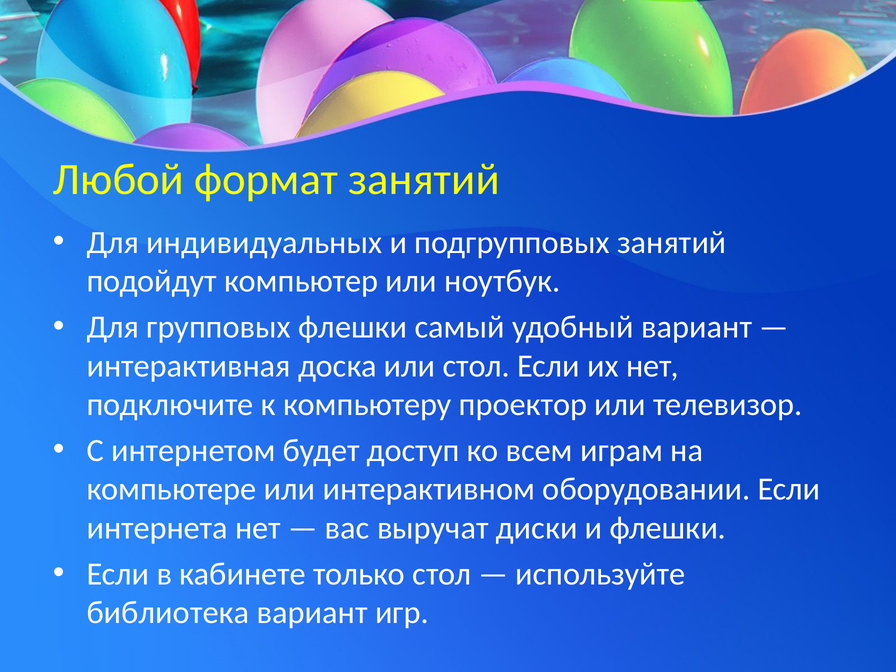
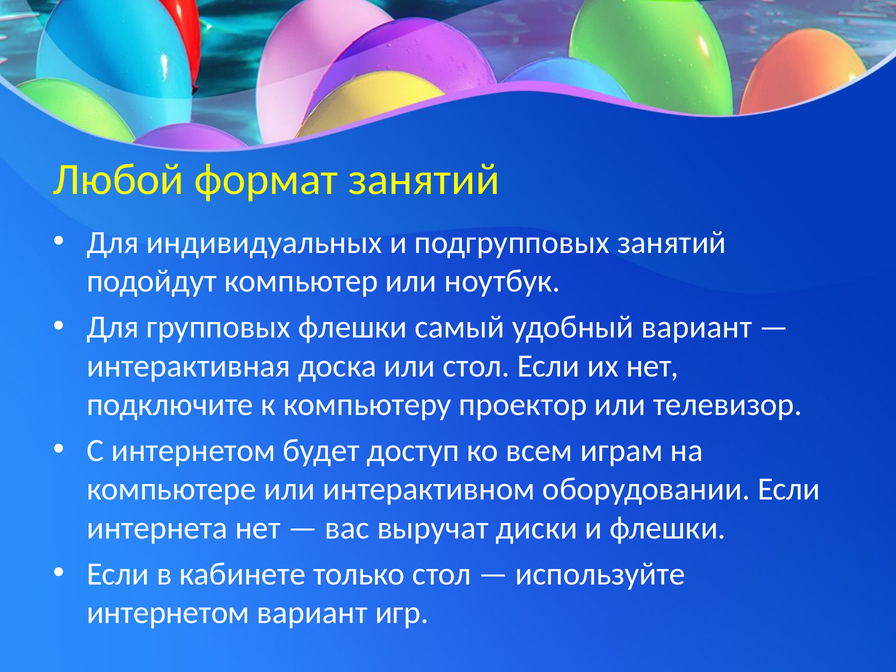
библиотека: библиотека -> интернетом (168, 613)
